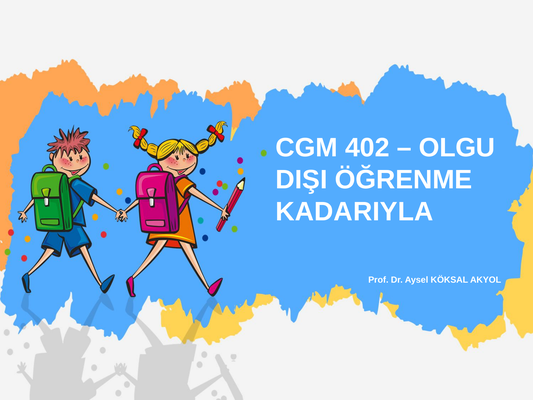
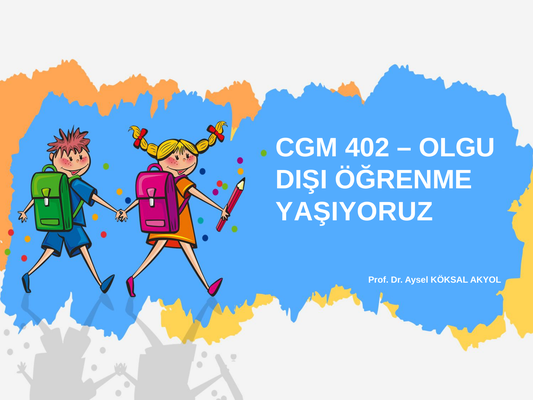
KADARIYLA: KADARIYLA -> YAŞIYORUZ (354, 211)
